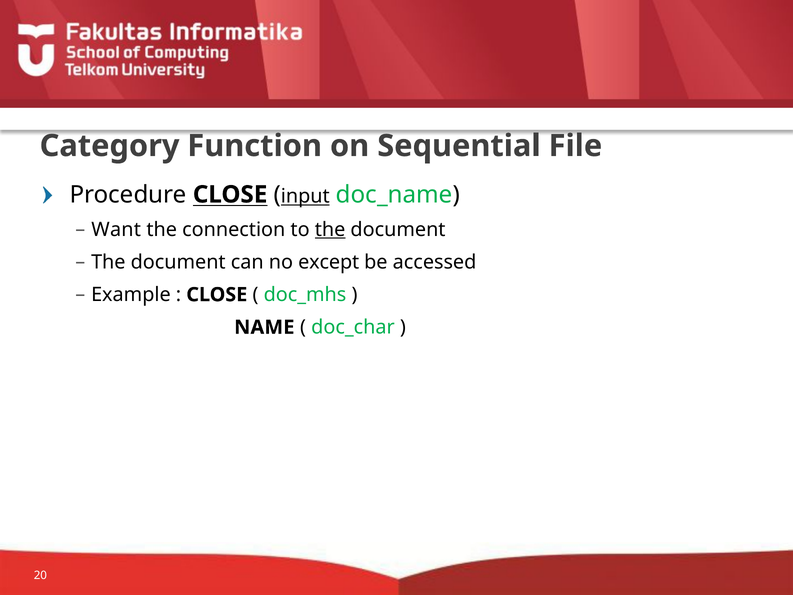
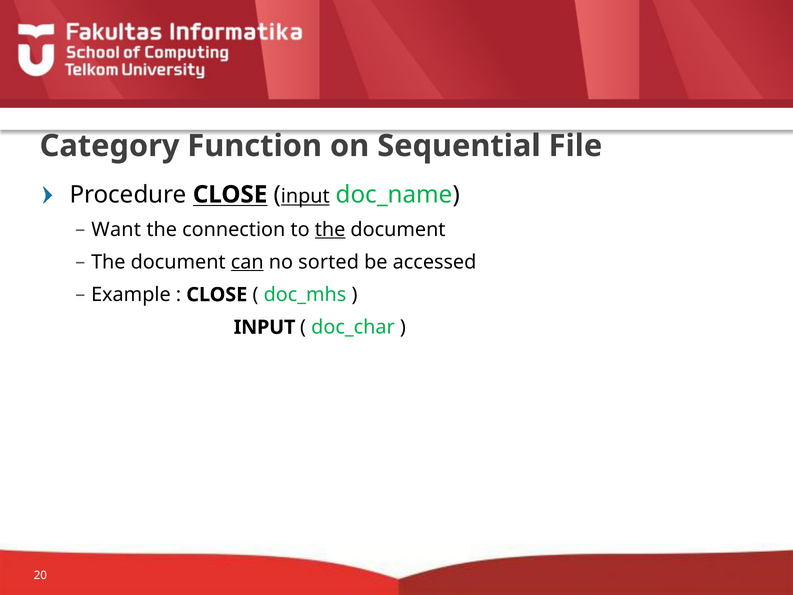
can underline: none -> present (247, 262)
except: except -> sorted (329, 262)
NAME: NAME -> INPUT (265, 327)
